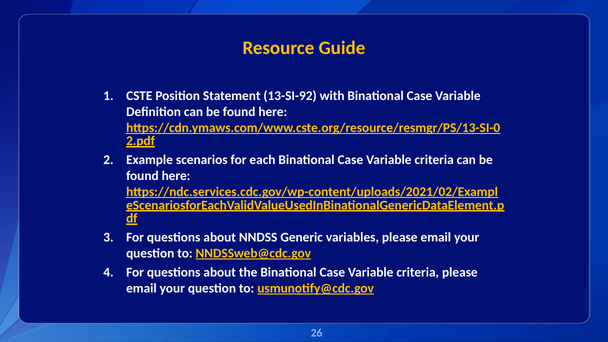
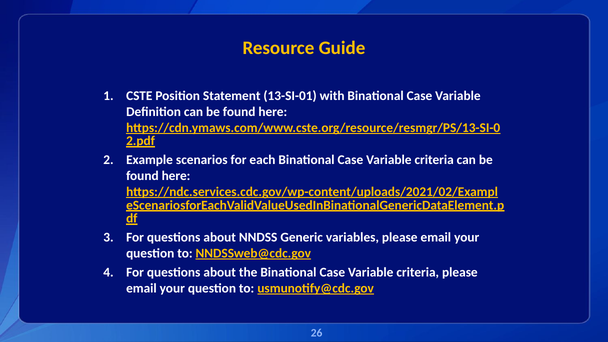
13-SI-92: 13-SI-92 -> 13-SI-01 (290, 96)
